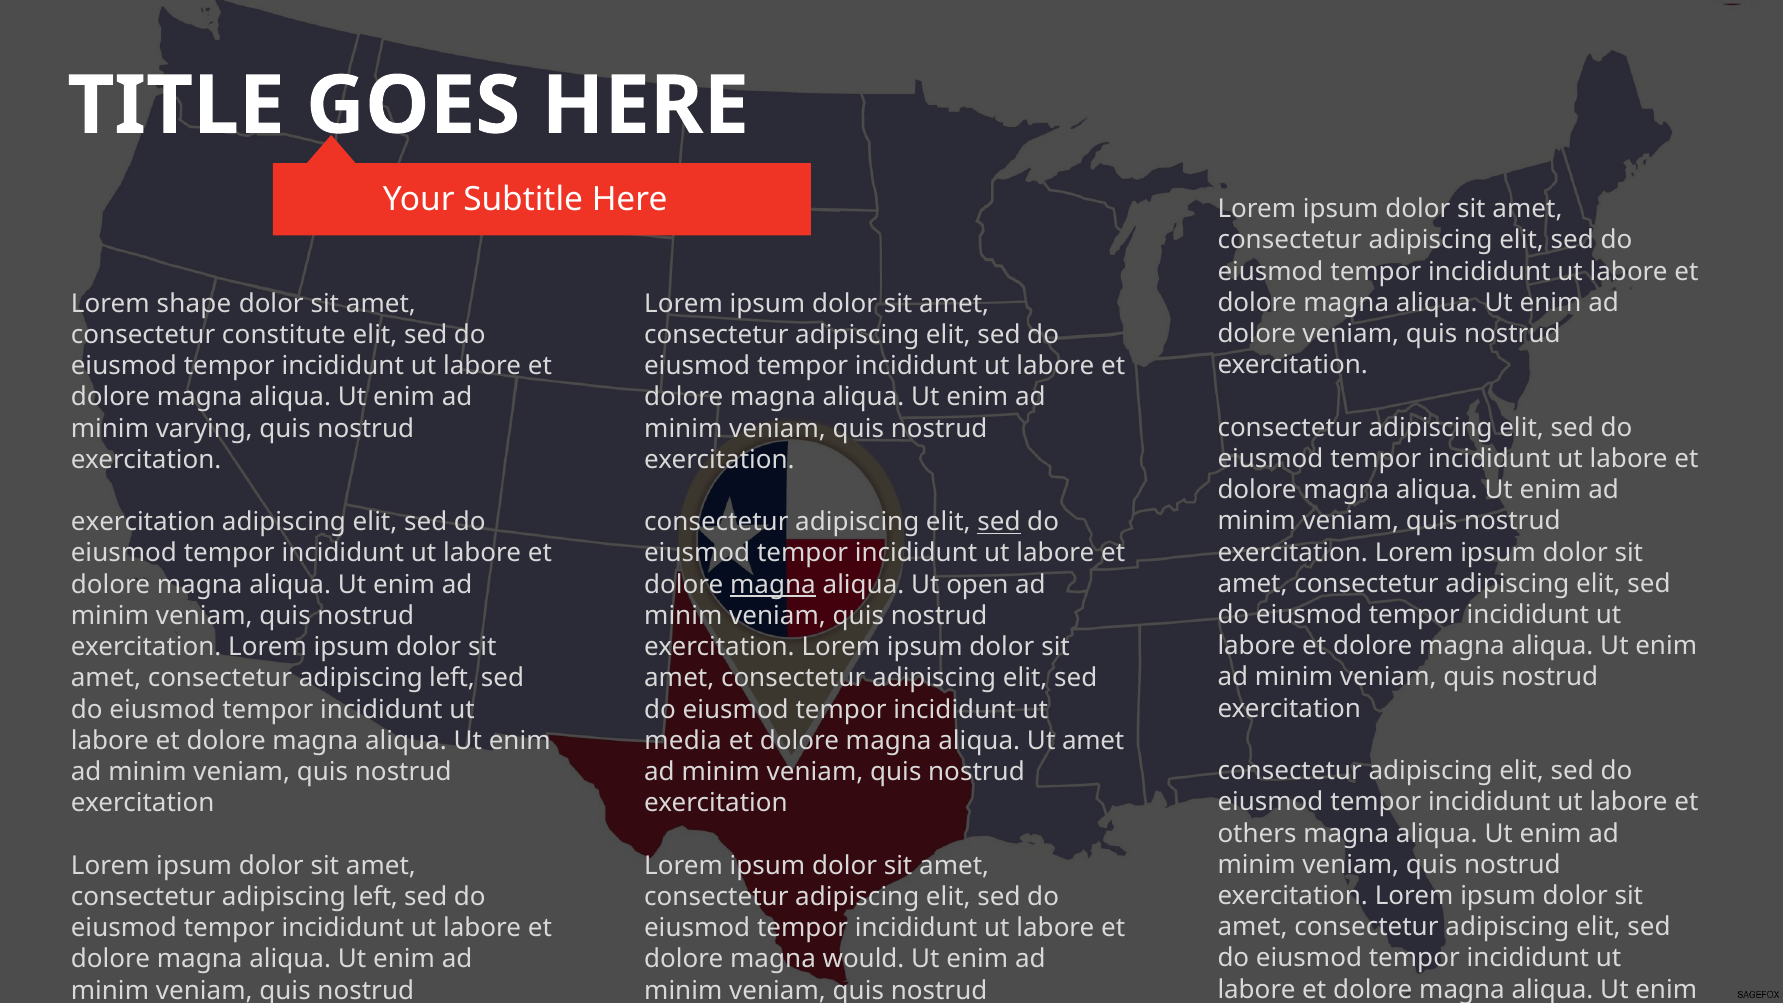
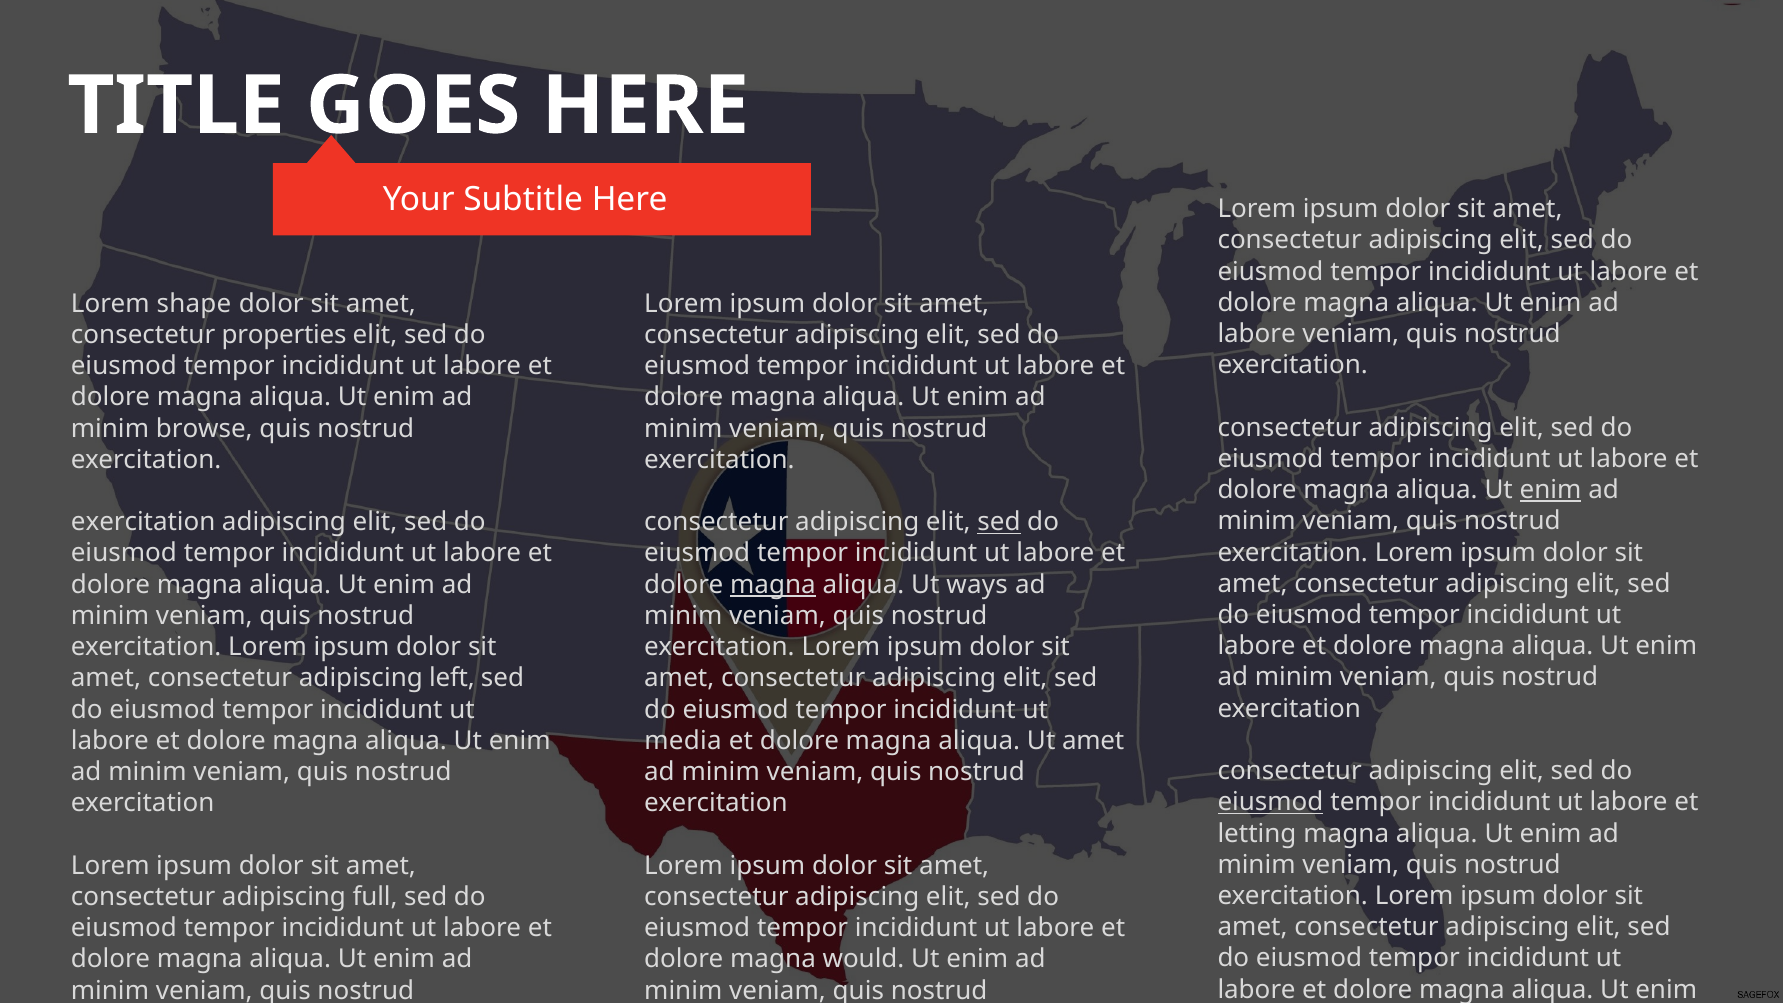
dolore: dolore -> labore (1257, 334)
constitute: constitute -> properties (284, 335)
varying: varying -> browse (204, 428)
enim underline: none -> present (1551, 490)
open: open -> ways (977, 585)
eiusmod underline: none -> present (1270, 802)
others: others -> letting (1257, 833)
left: left -> full (375, 897)
